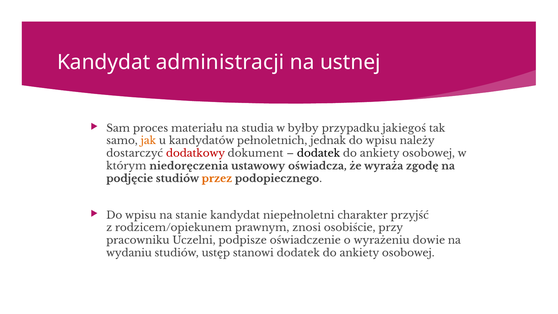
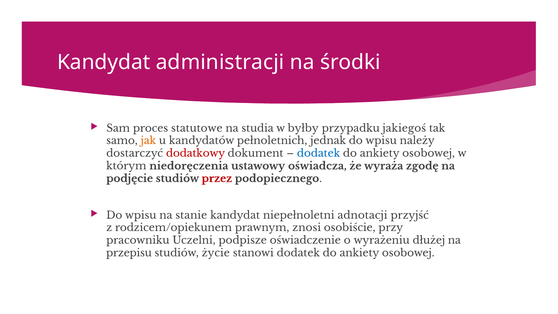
ustnej: ustnej -> środki (350, 62)
materiału: materiału -> statutowe (197, 128)
dodatek colour: black -> blue (319, 153)
przez colour: orange -> red (217, 178)
charakter: charakter -> adnotacji (362, 215)
dowie: dowie -> dłużej (429, 240)
wydaniu: wydaniu -> przepisu (129, 253)
ustęp: ustęp -> życie (216, 253)
